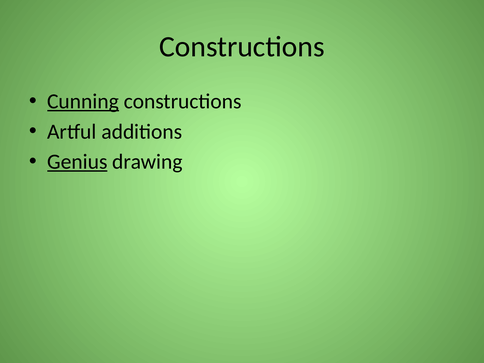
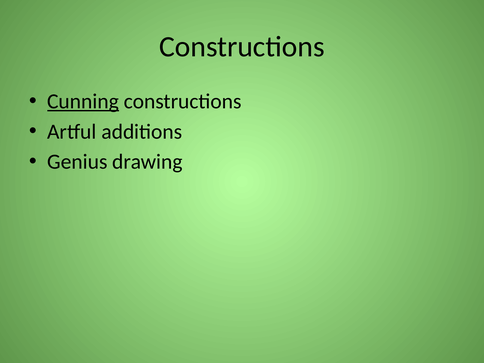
Genius underline: present -> none (77, 162)
